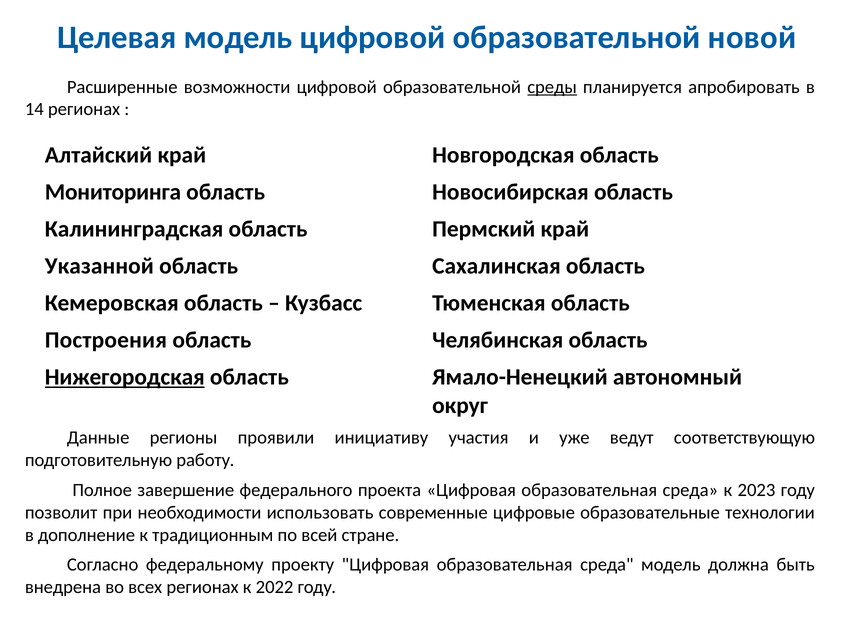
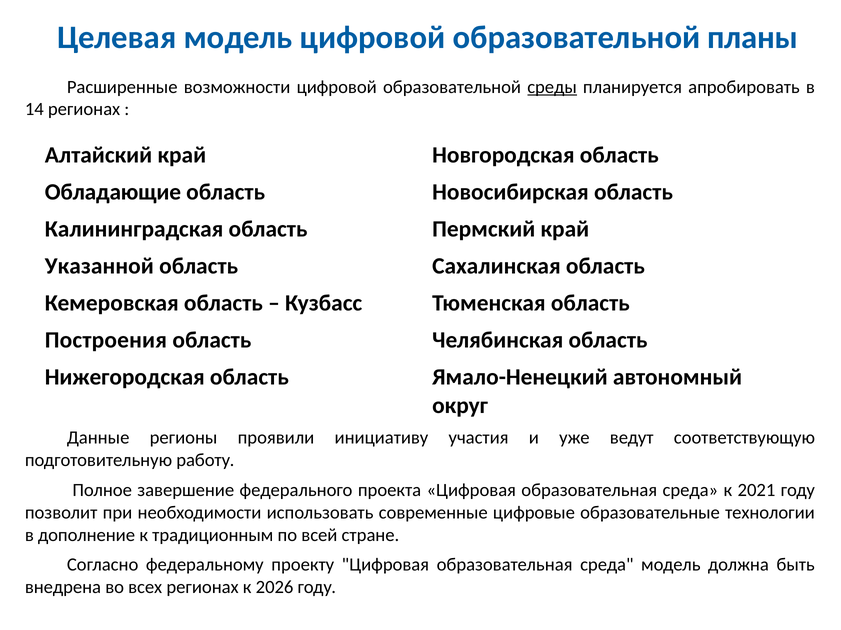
новой: новой -> планы (753, 37)
Мониторинга: Мониторинга -> Обладающие (113, 192)
Нижегородская underline: present -> none (125, 378)
2023: 2023 -> 2021 (756, 491)
2022: 2022 -> 2026 (275, 588)
